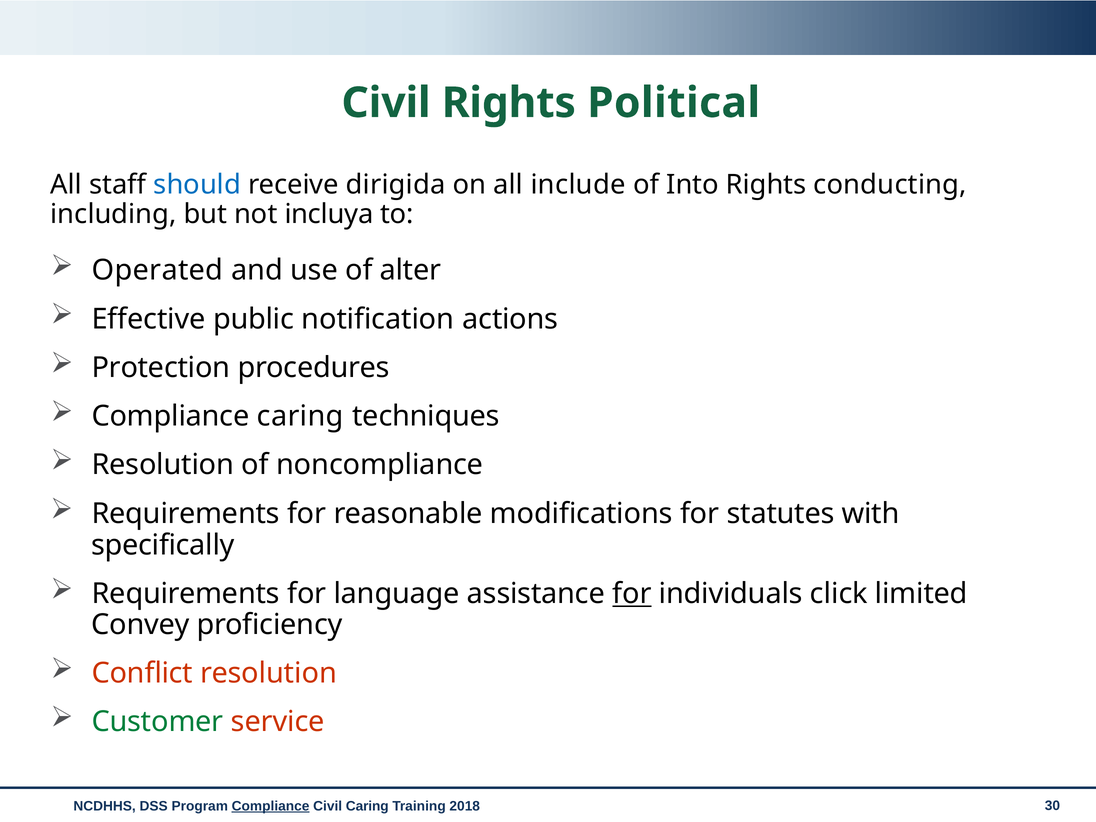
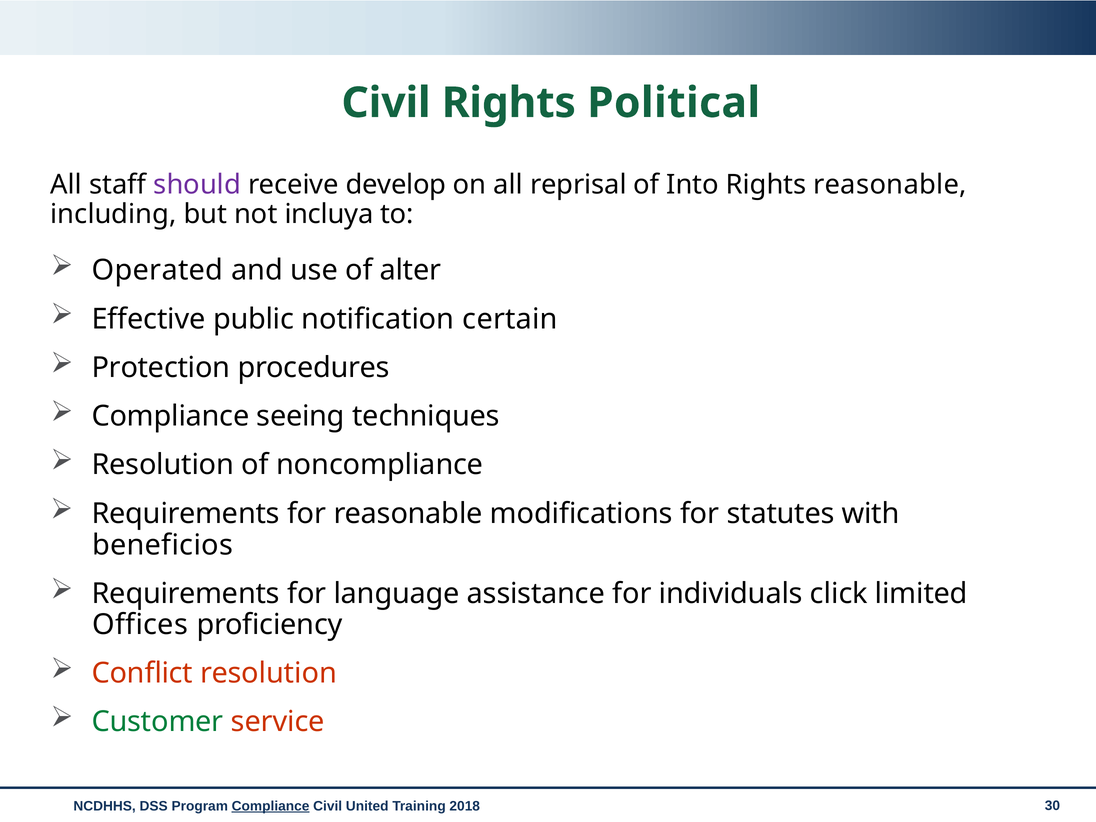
should colour: blue -> purple (197, 184)
dirigida: dirigida -> develop (396, 184)
include: include -> reprisal (578, 184)
Rights conducting: conducting -> reasonable (890, 184)
actions: actions -> certain (510, 319)
Compliance caring: caring -> seeing (301, 416)
specifically: specifically -> beneficios (163, 545)
for underline: present -> none (632, 594)
Convey: Convey -> Offices (140, 625)
Civil Caring: Caring -> United (367, 806)
